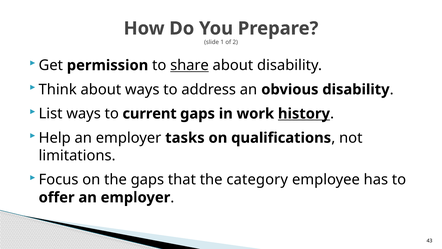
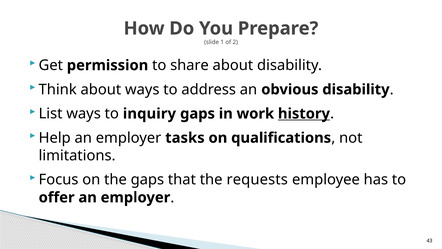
share underline: present -> none (189, 65)
current: current -> inquiry (149, 114)
category: category -> requests (257, 180)
